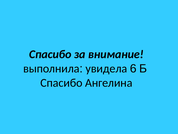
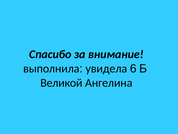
Спасибо: Спасибо -> Великой (61, 83)
